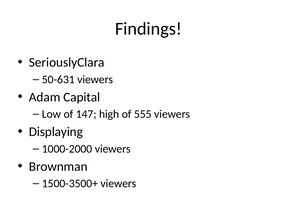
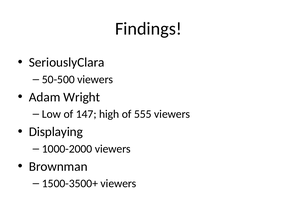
50-631: 50-631 -> 50-500 (58, 79)
Capital: Capital -> Wright (82, 97)
